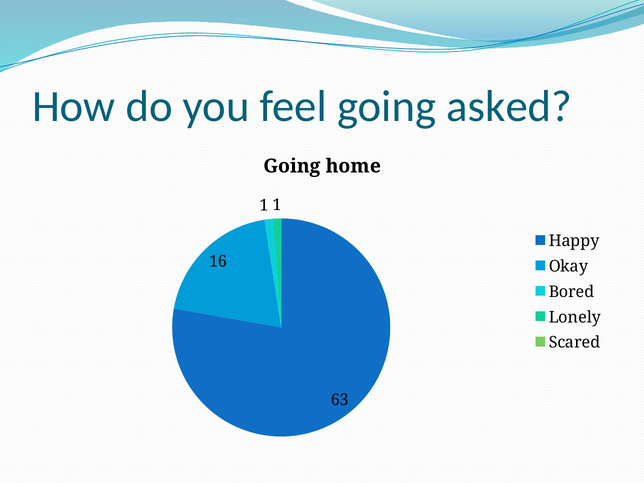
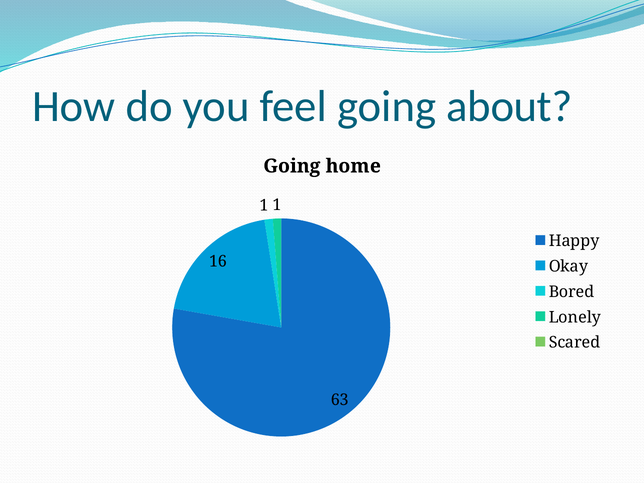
asked: asked -> about (509, 106)
